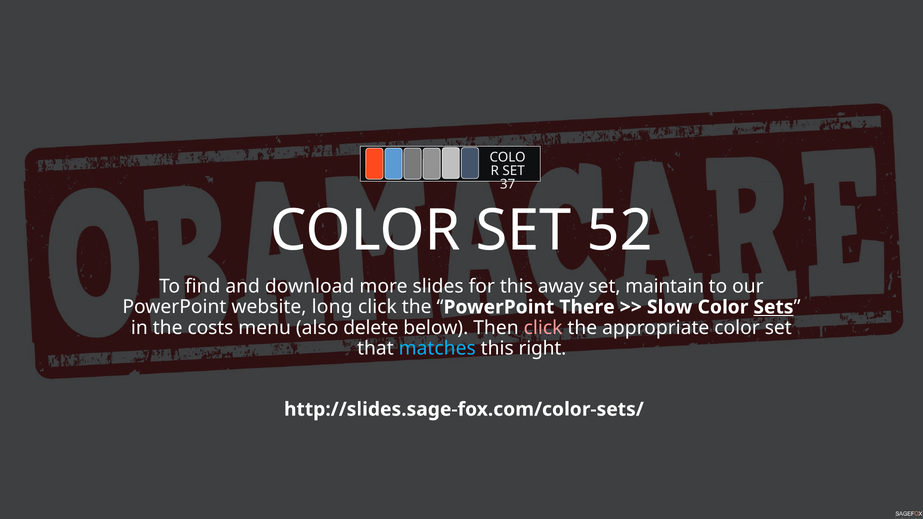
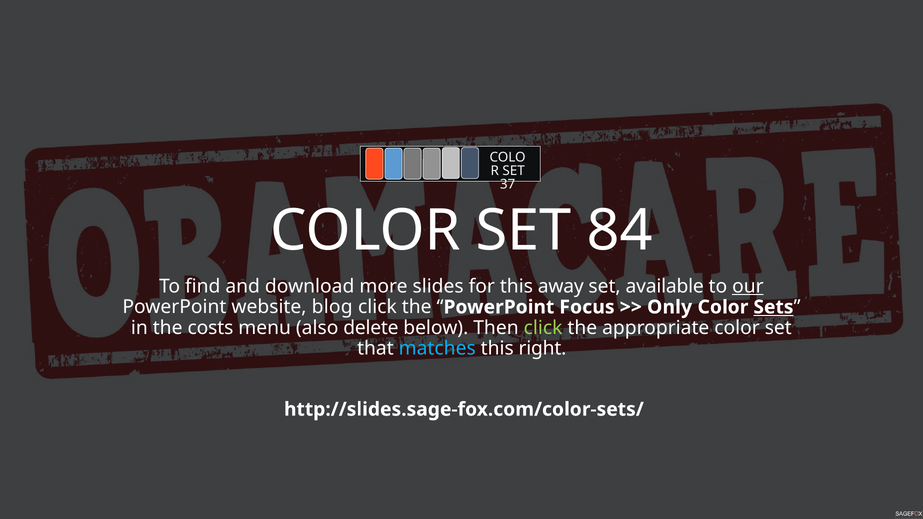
52: 52 -> 84 (620, 231)
maintain: maintain -> available (665, 286)
our underline: none -> present (748, 286)
long: long -> blog (332, 307)
There: There -> Focus (587, 307)
Slow: Slow -> Only (670, 307)
click colour: pink -> light green (543, 328)
